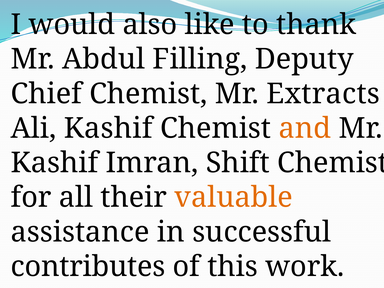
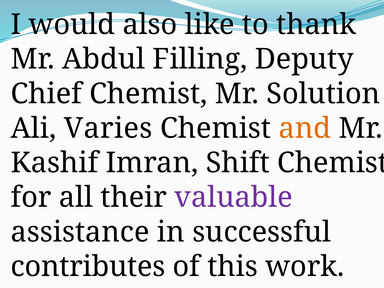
Extracts: Extracts -> Solution (323, 94)
Ali Kashif: Kashif -> Varies (108, 128)
valuable colour: orange -> purple (234, 197)
